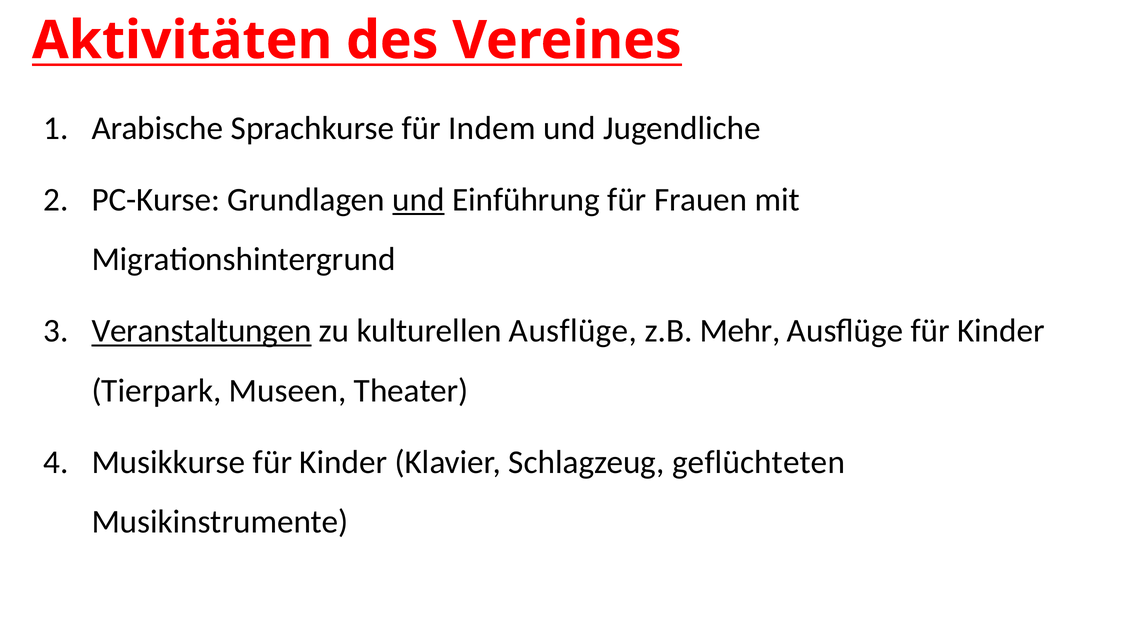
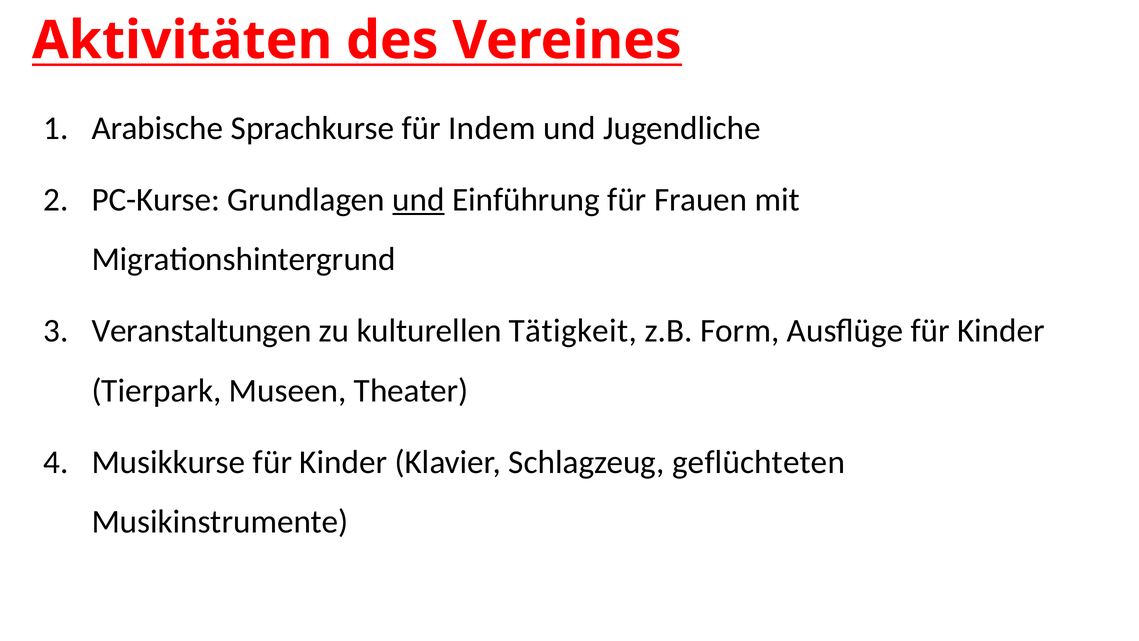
Veranstaltungen underline: present -> none (202, 331)
kulturellen Ausflüge: Ausflüge -> Tätigkeit (573, 331)
Mehr: Mehr -> Form (740, 331)
